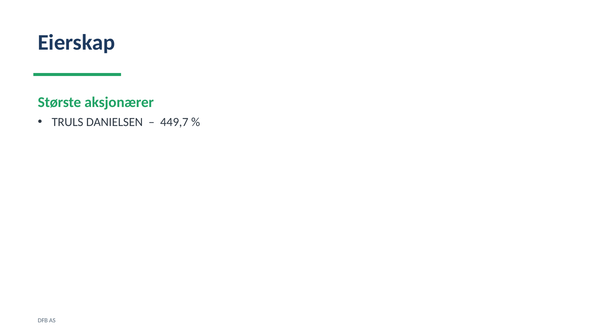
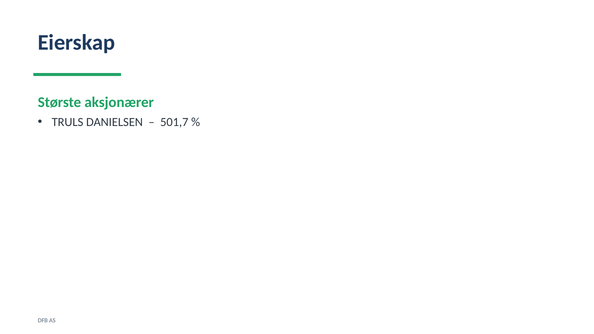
449,7: 449,7 -> 501,7 (174, 122)
